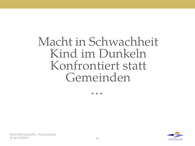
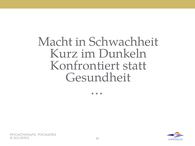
Kind: Kind -> Kurz (64, 54)
Gemeinden: Gemeinden -> Gesundheit (98, 78)
